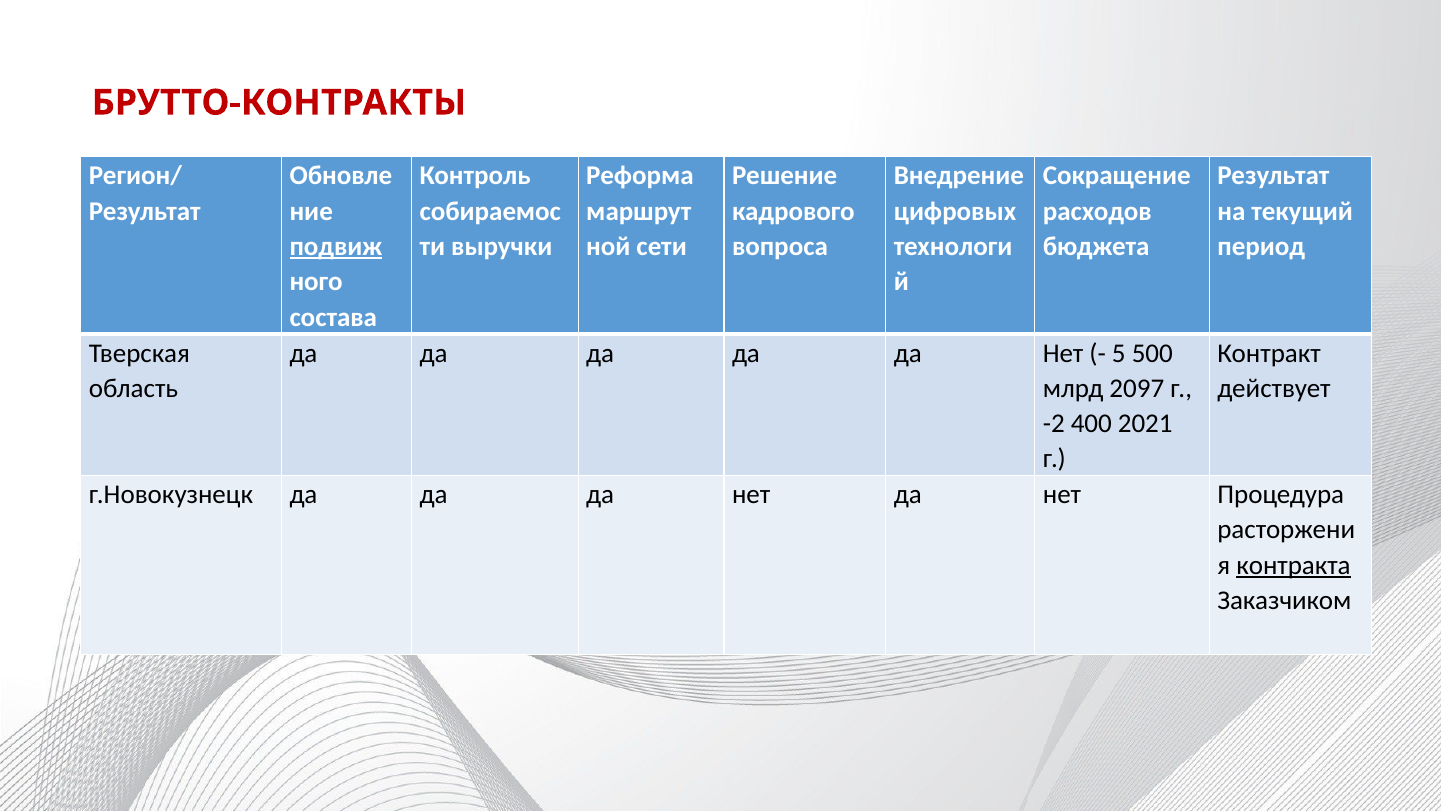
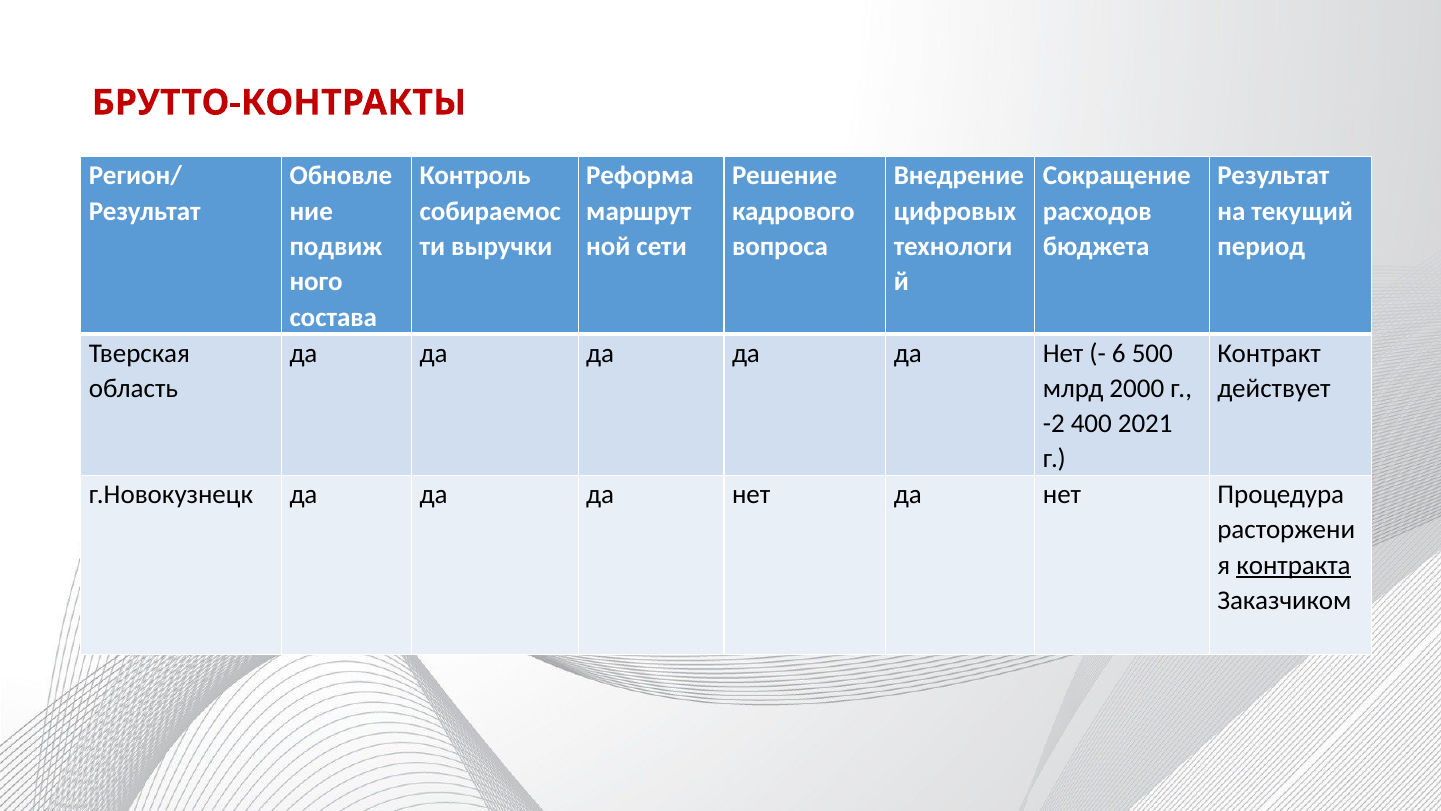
подвиж underline: present -> none (336, 246)
5: 5 -> 6 (1119, 353)
2097: 2097 -> 2000 (1137, 388)
